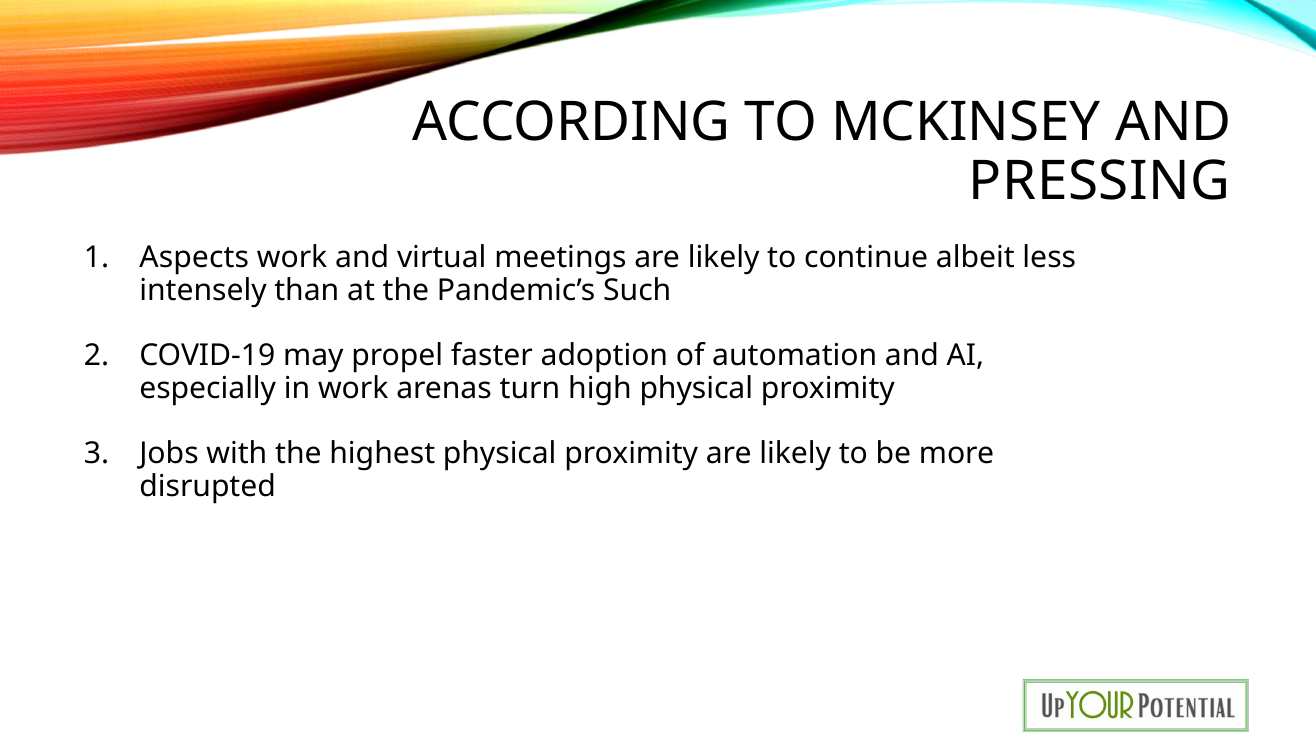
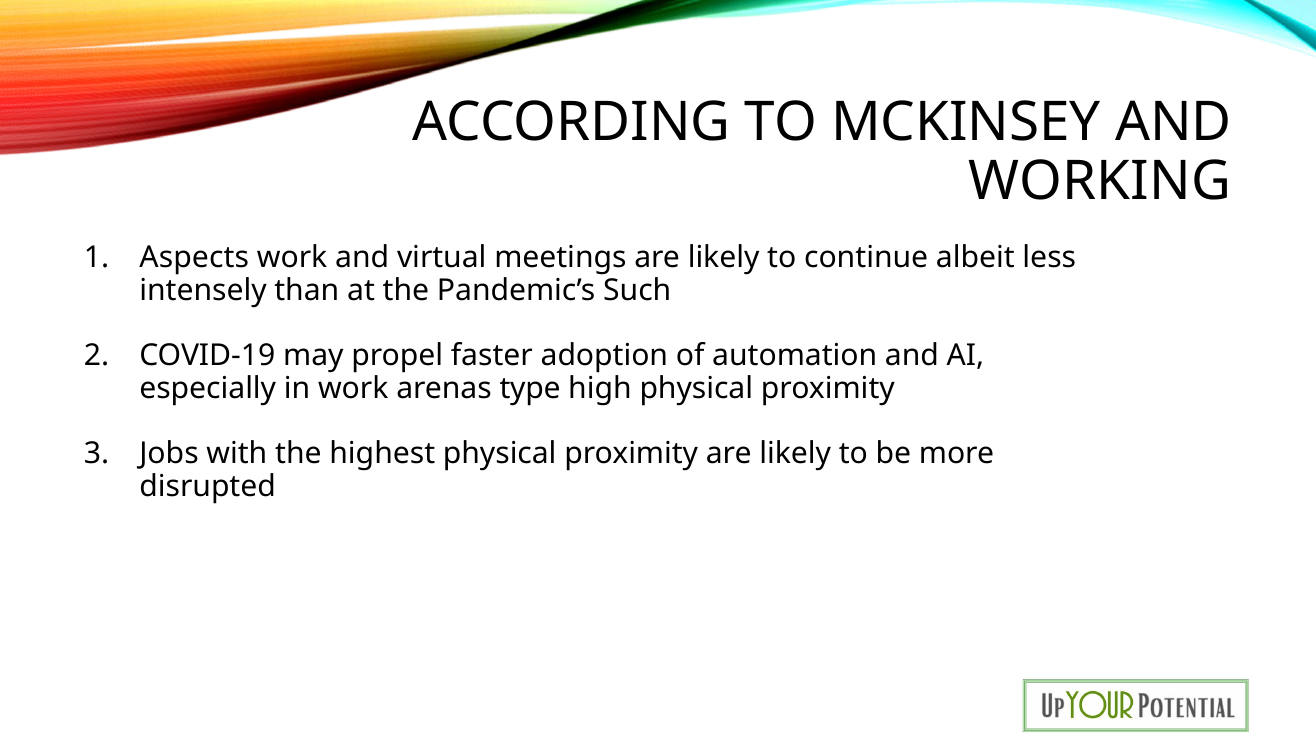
PRESSING: PRESSING -> WORKING (1100, 182)
turn: turn -> type (530, 388)
